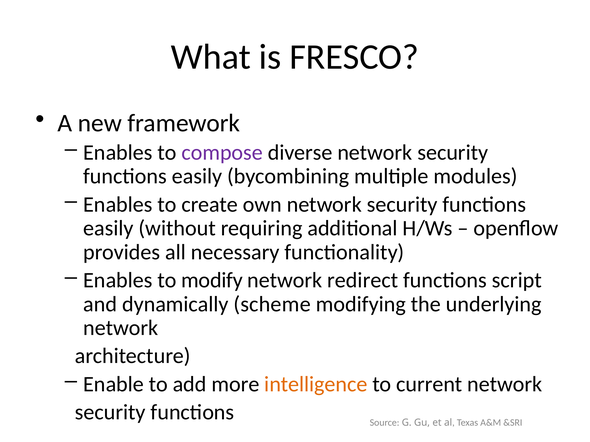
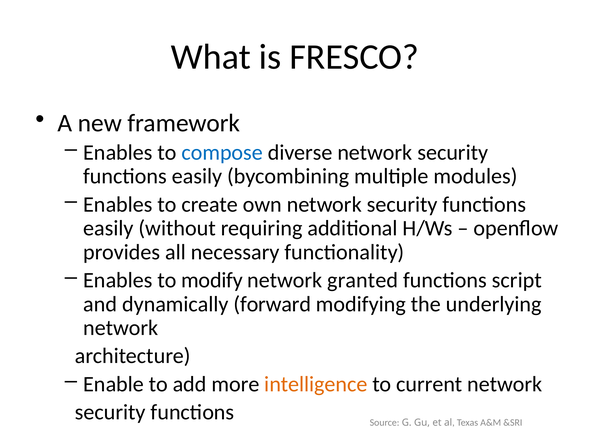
compose colour: purple -> blue (222, 153)
redirect: redirect -> granted (363, 281)
scheme: scheme -> forward (272, 304)
